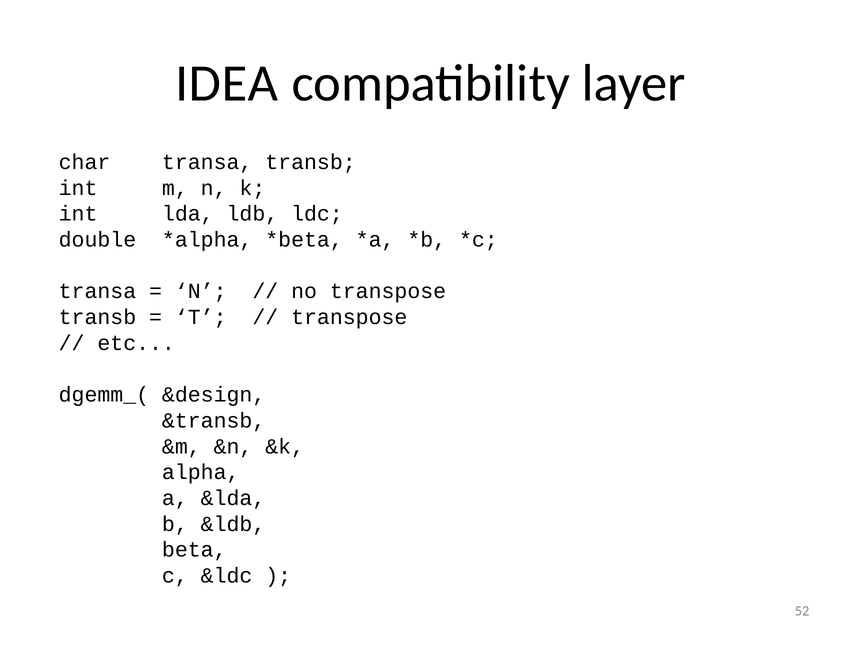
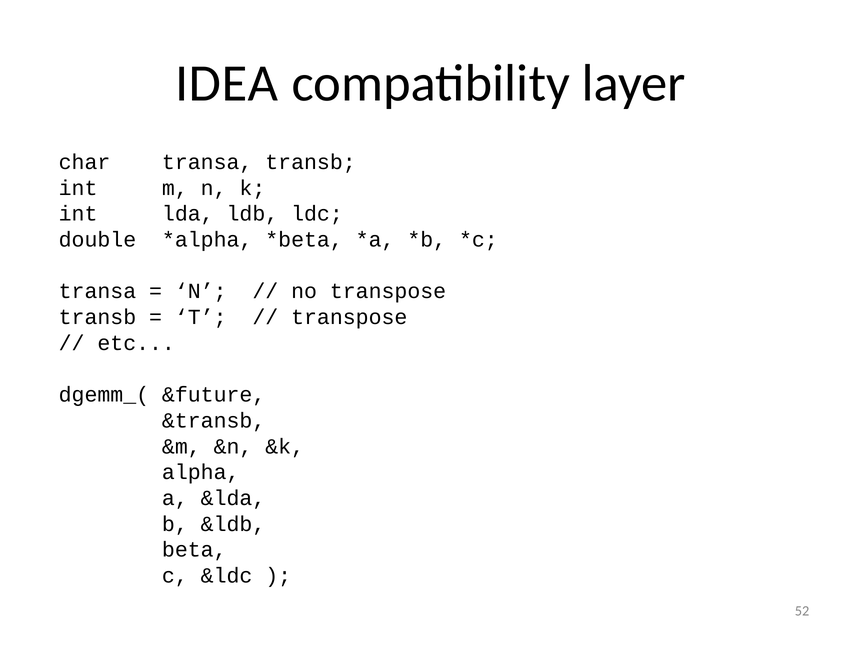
&design: &design -> &future (214, 395)
